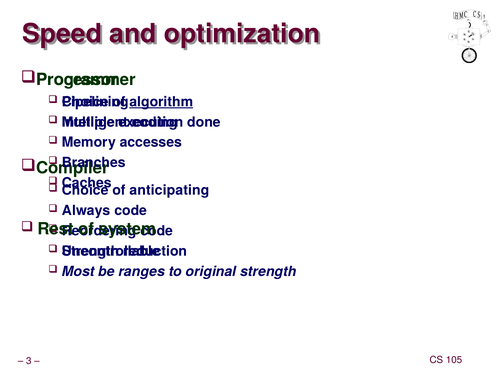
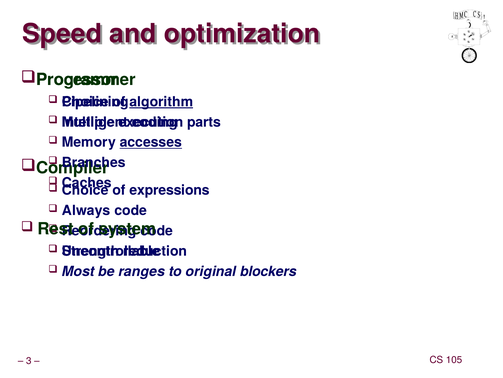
done: done -> parts (204, 122)
accesses underline: none -> present (151, 142)
anticipating: anticipating -> expressions (170, 190)
original strength: strength -> blockers (268, 271)
